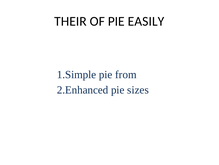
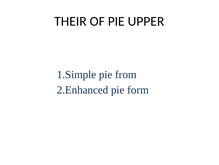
EASILY: EASILY -> UPPER (146, 21)
sizes: sizes -> form (138, 90)
